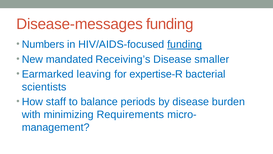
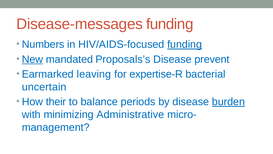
New underline: none -> present (32, 59)
Receiving’s: Receiving’s -> Proposals’s (123, 59)
smaller: smaller -> prevent (212, 59)
scientists: scientists -> uncertain (44, 87)
staff: staff -> their (56, 102)
burden underline: none -> present (228, 102)
Requirements: Requirements -> Administrative (130, 114)
